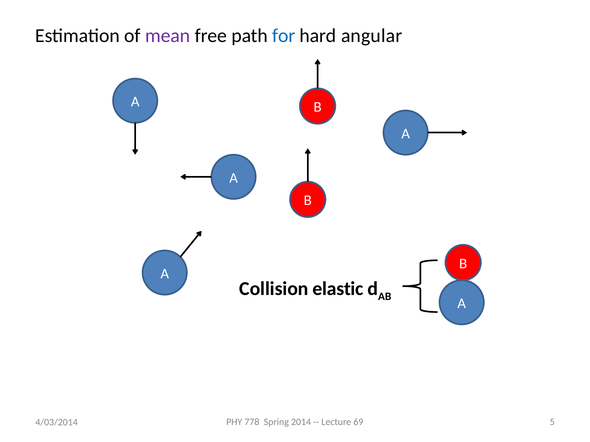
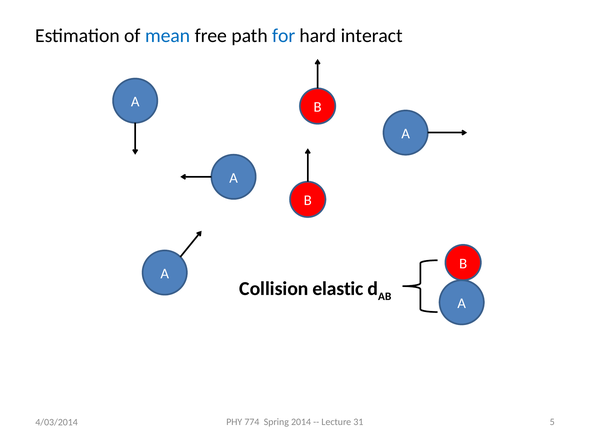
mean colour: purple -> blue (168, 36)
angular: angular -> interact (372, 36)
778: 778 -> 774 (252, 422)
69: 69 -> 31 (358, 422)
